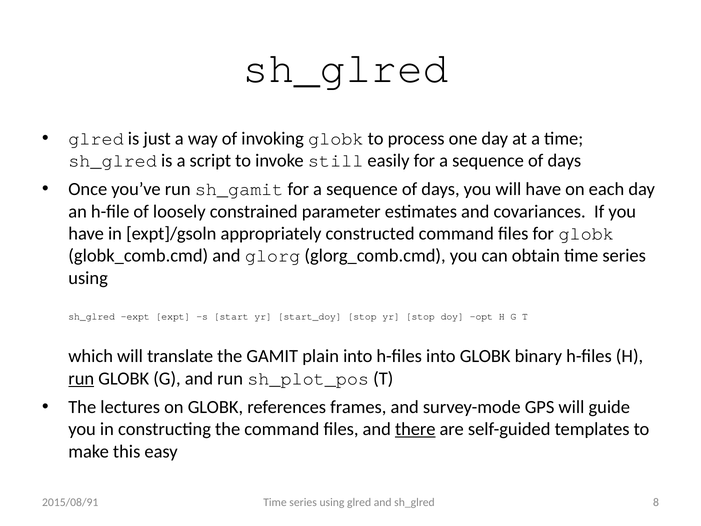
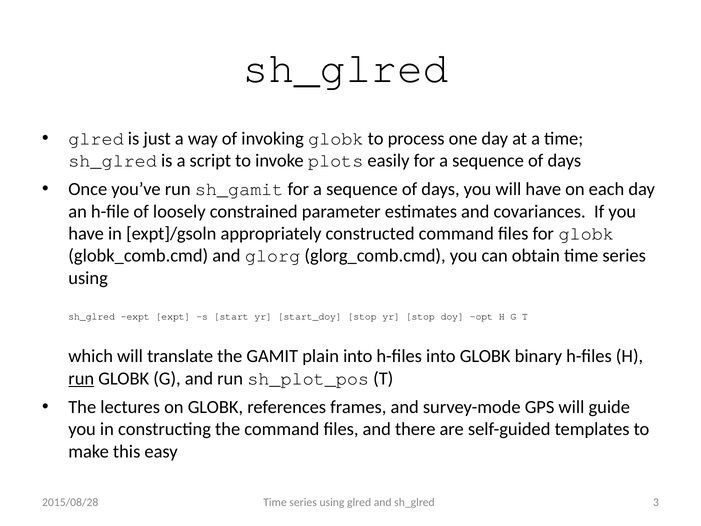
still: still -> plots (336, 161)
there underline: present -> none (415, 429)
8: 8 -> 3 (656, 502)
2015/08/91: 2015/08/91 -> 2015/08/28 (70, 502)
